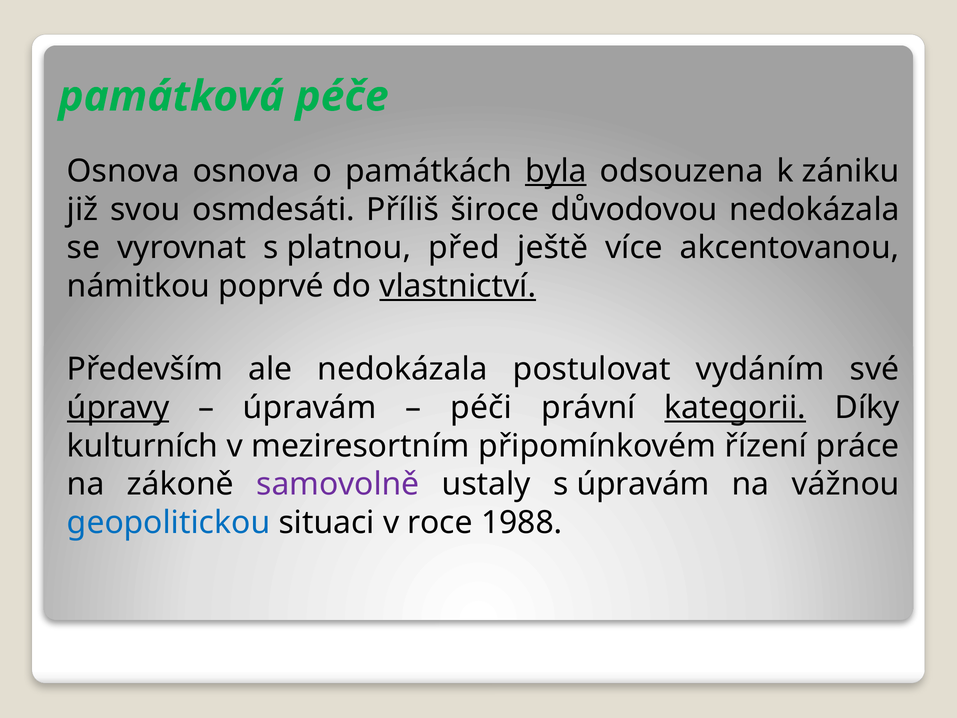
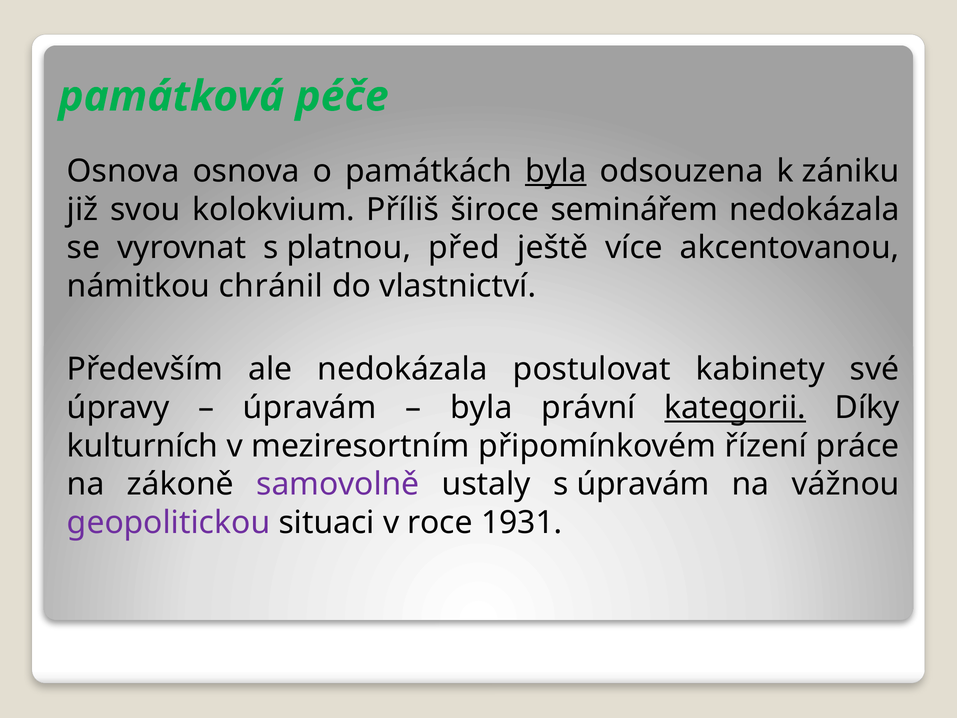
osmdesáti: osmdesáti -> kolokvium (274, 210)
důvodovou: důvodovou -> seminářem (634, 210)
poprvé: poprvé -> chránil (271, 286)
vlastnictví underline: present -> none (458, 286)
vydáním: vydáním -> kabinety (760, 369)
úpravy underline: present -> none (118, 408)
péči: péči -> byla (481, 408)
geopolitickou colour: blue -> purple (169, 522)
1988: 1988 -> 1931 (522, 522)
